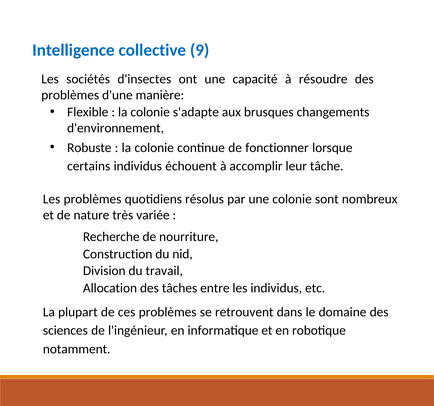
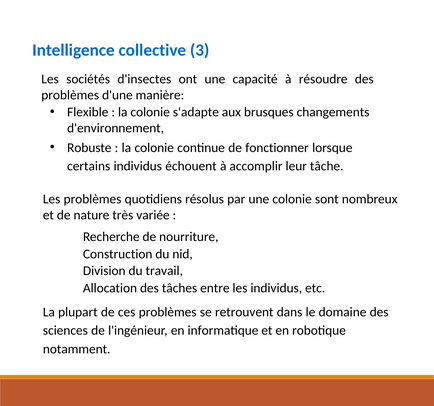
9: 9 -> 3 (200, 50)
